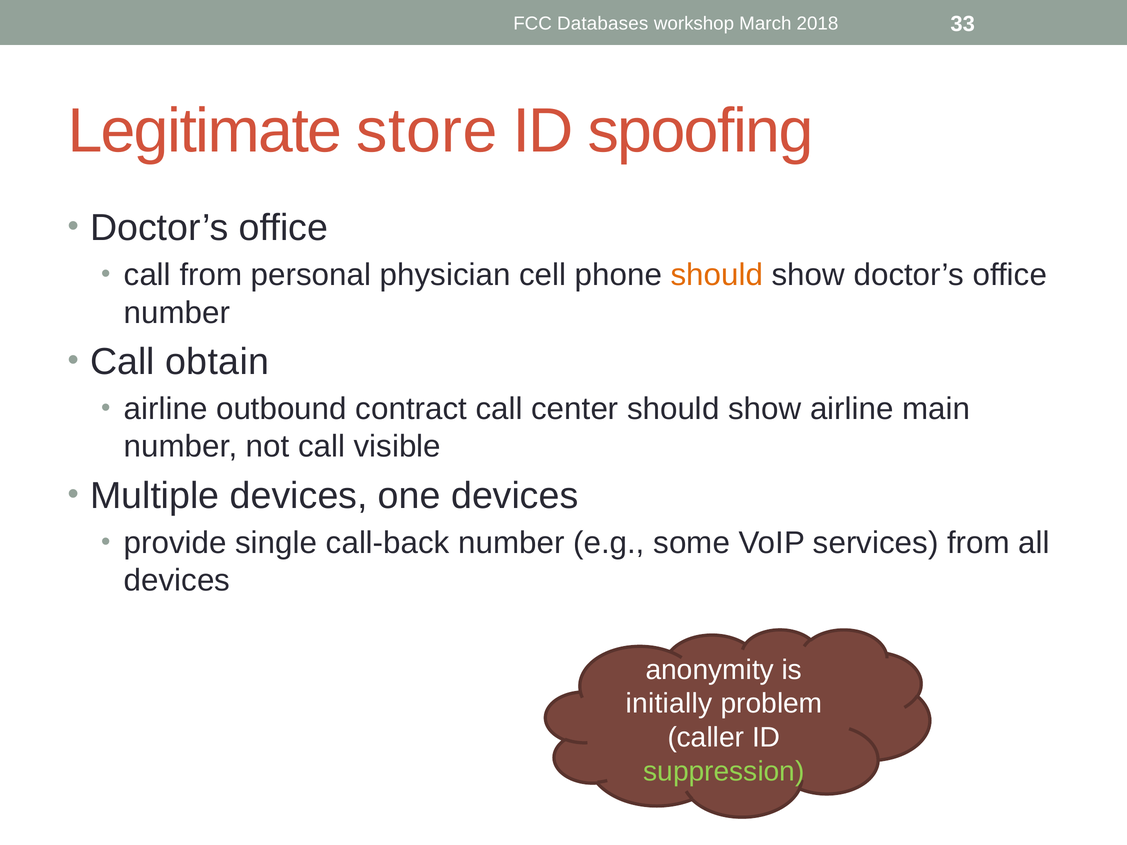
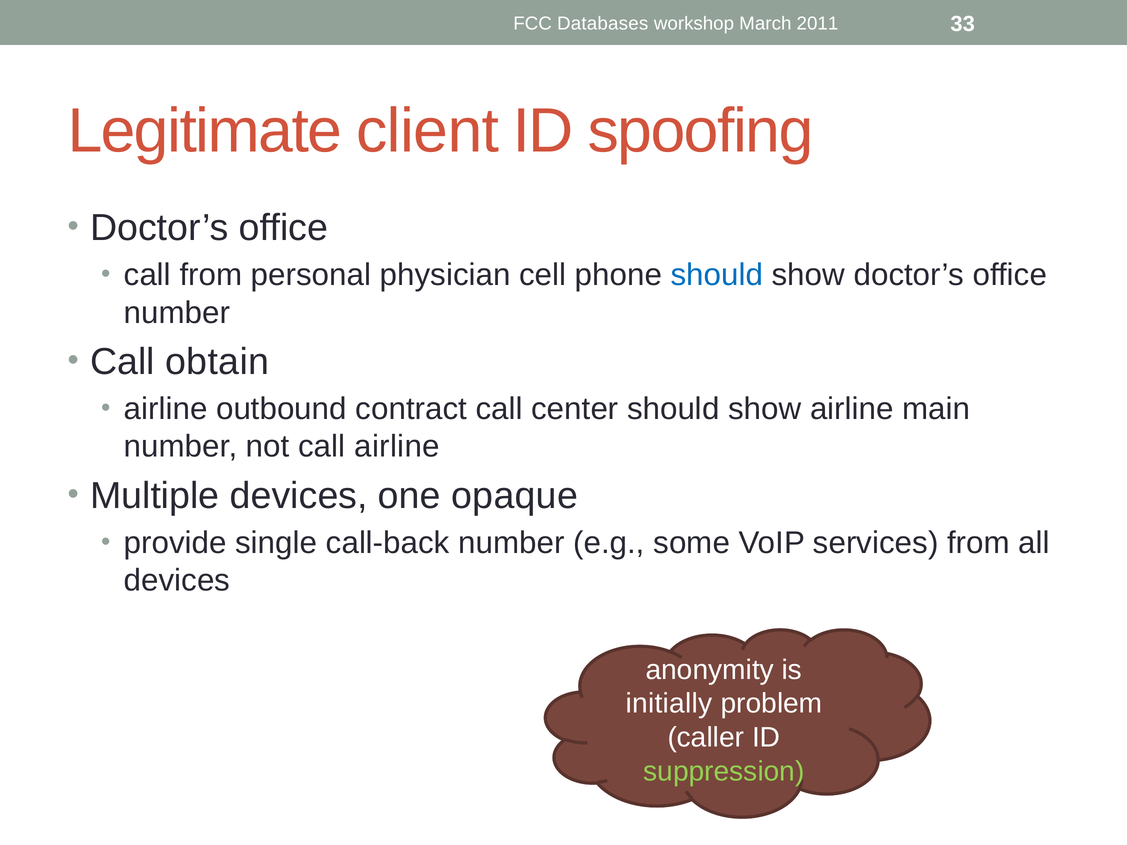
2018: 2018 -> 2011 (817, 24)
store: store -> client (428, 131)
should colour: orange -> blue (717, 275)
call visible: visible -> airline (397, 447)
one devices: devices -> opaque (515, 496)
